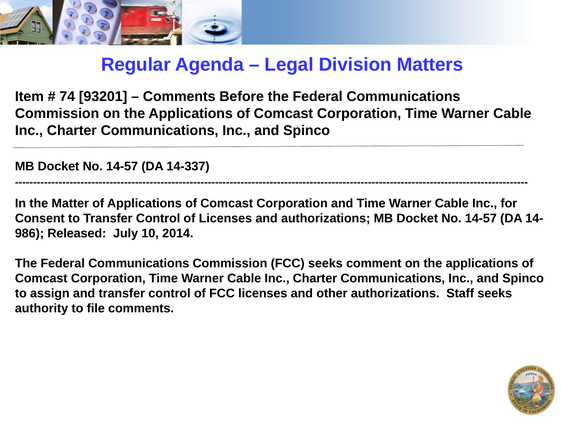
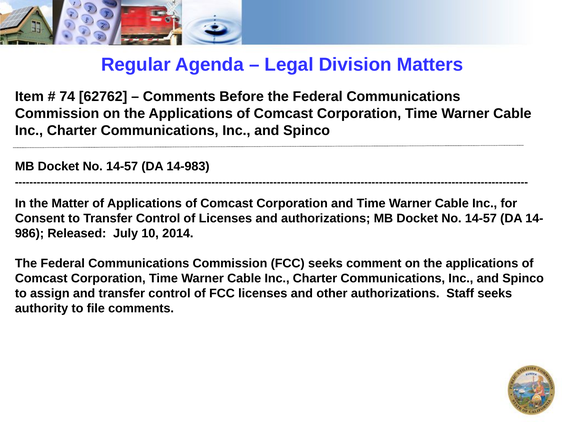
93201: 93201 -> 62762 (103, 97)
14-337: 14-337 -> 14-983 (188, 166)
